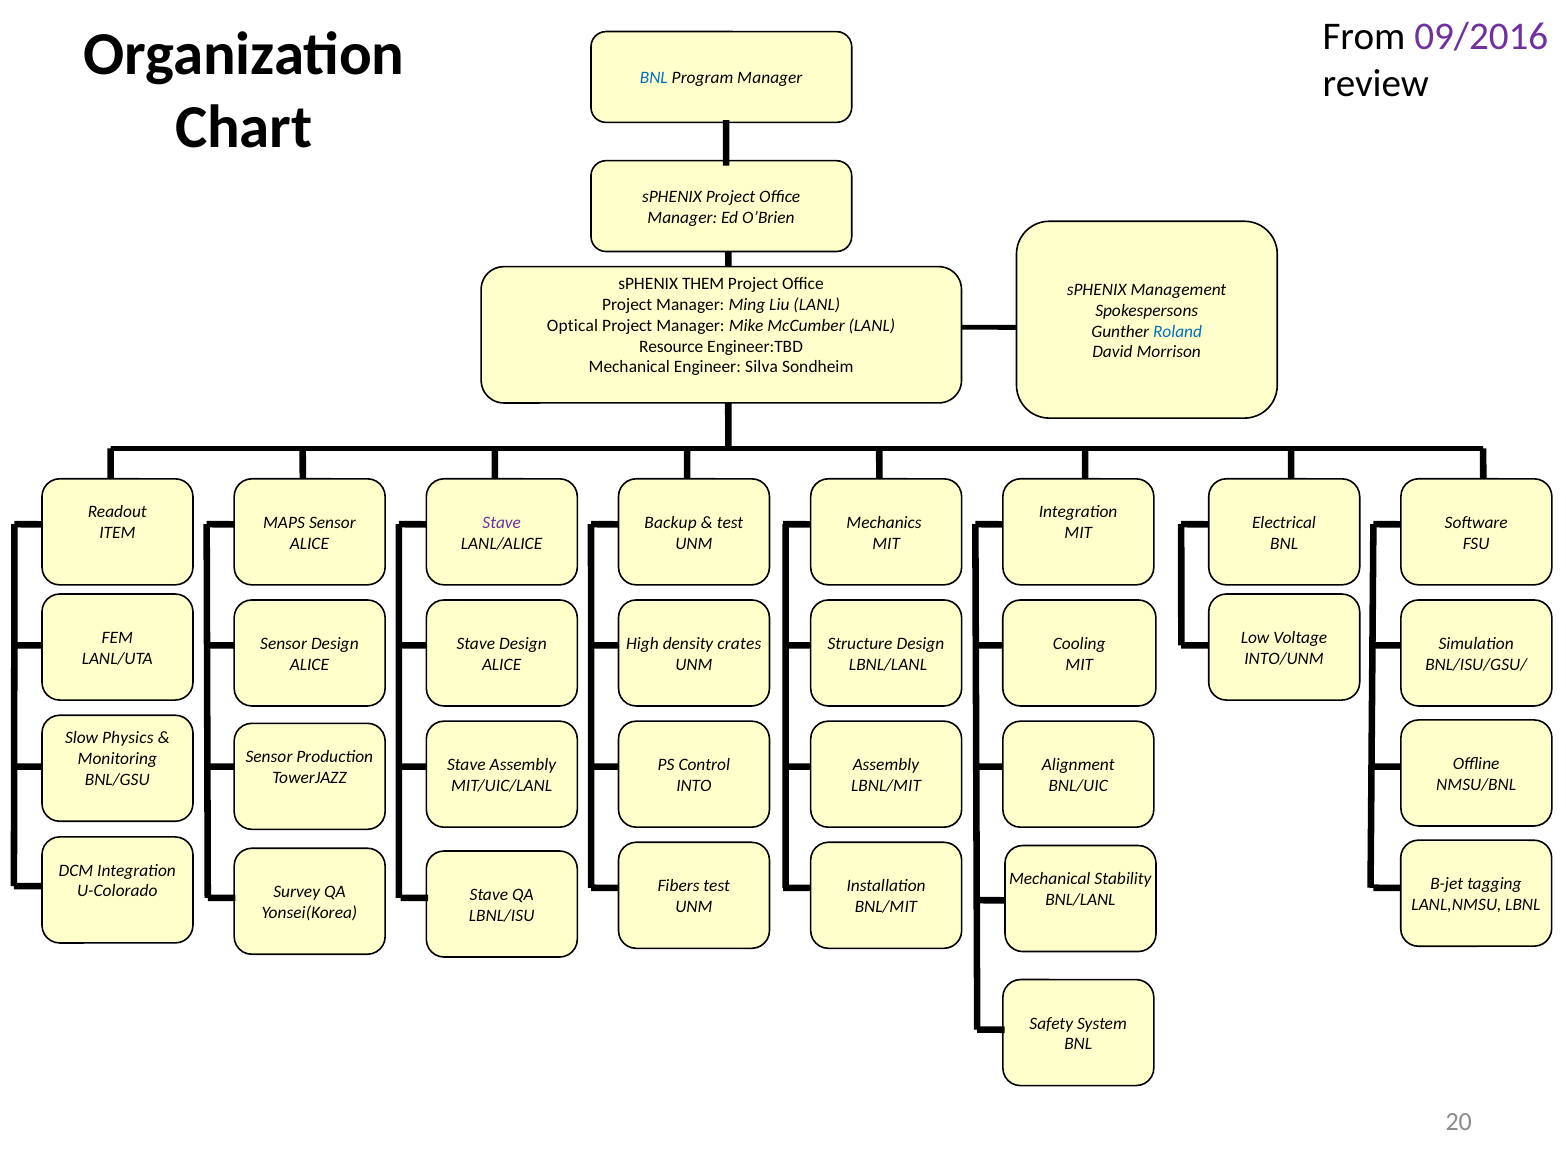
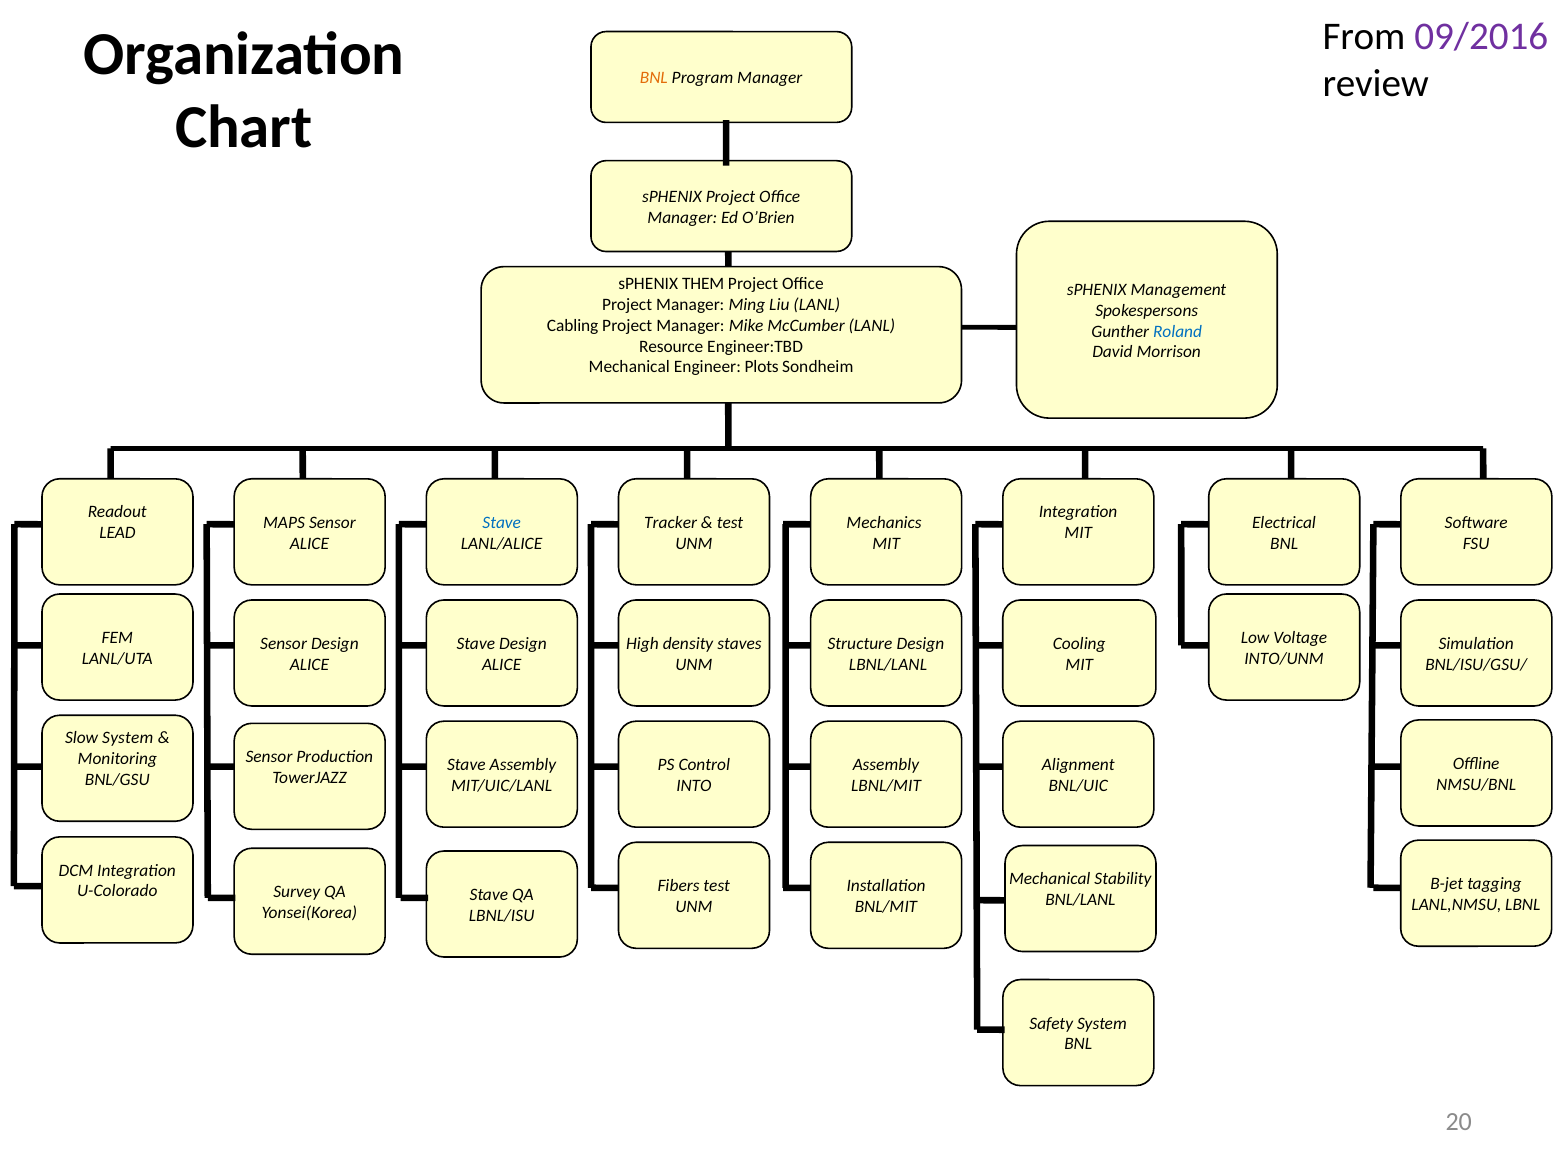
BNL colour: blue -> orange (654, 78)
Optical: Optical -> Cabling (573, 325)
Silva: Silva -> Plots (762, 367)
Stave colour: purple -> blue (502, 522)
Backup: Backup -> Tracker (671, 522)
ITEM: ITEM -> LEAD (117, 533)
crates: crates -> staves (739, 643)
Slow Physics: Physics -> System (128, 738)
